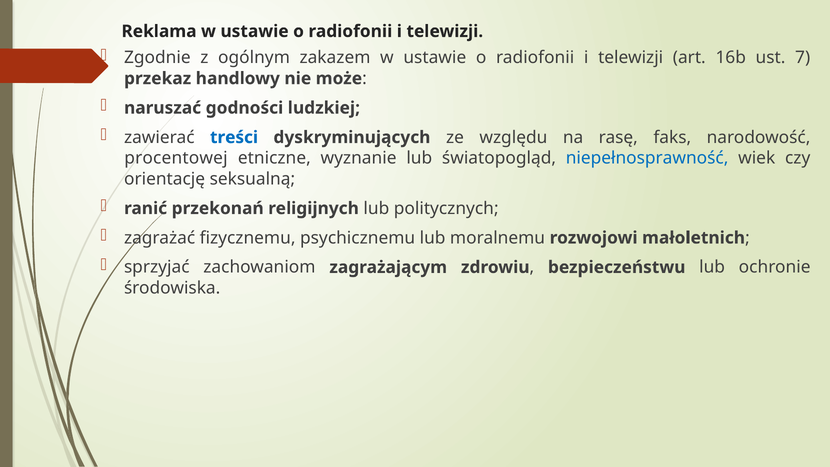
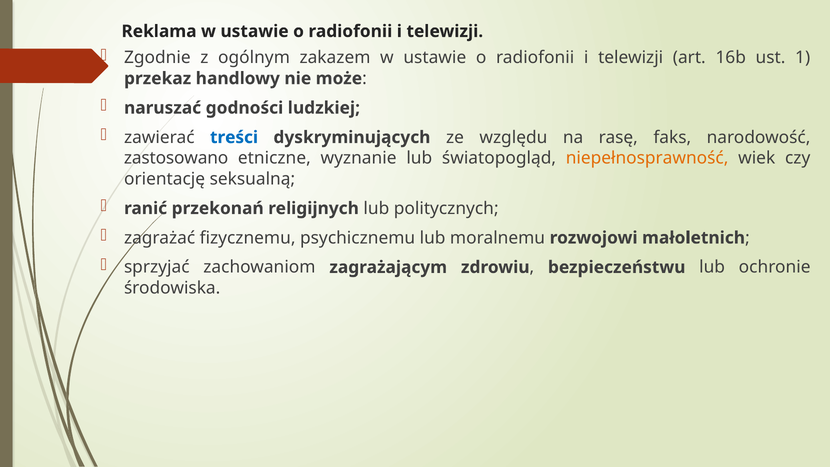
7: 7 -> 1 (803, 58)
procentowej: procentowej -> zastosowano (176, 158)
niepełnosprawność colour: blue -> orange (647, 158)
